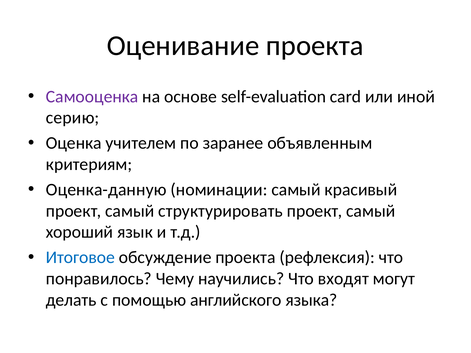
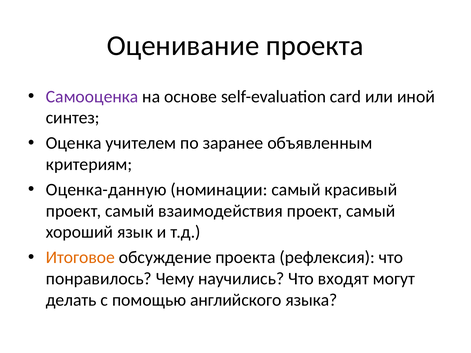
серию: серию -> синтез (73, 118)
структурировать: структурировать -> взаимодействия (221, 211)
Итоговое colour: blue -> orange (80, 258)
